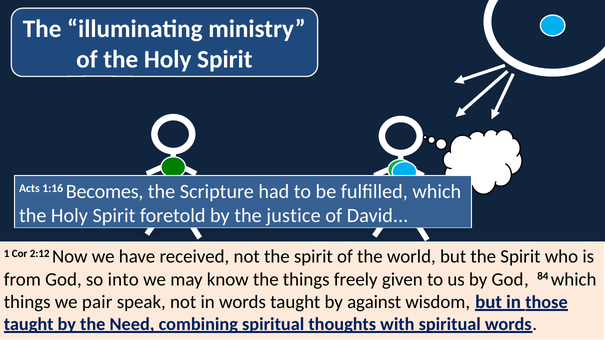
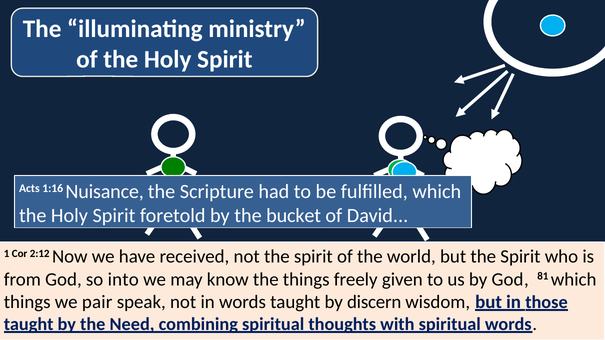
Becomes: Becomes -> Nuisance (105, 192)
justice: justice -> bucket (294, 216)
84: 84 -> 81 (543, 277)
against: against -> discern (374, 302)
